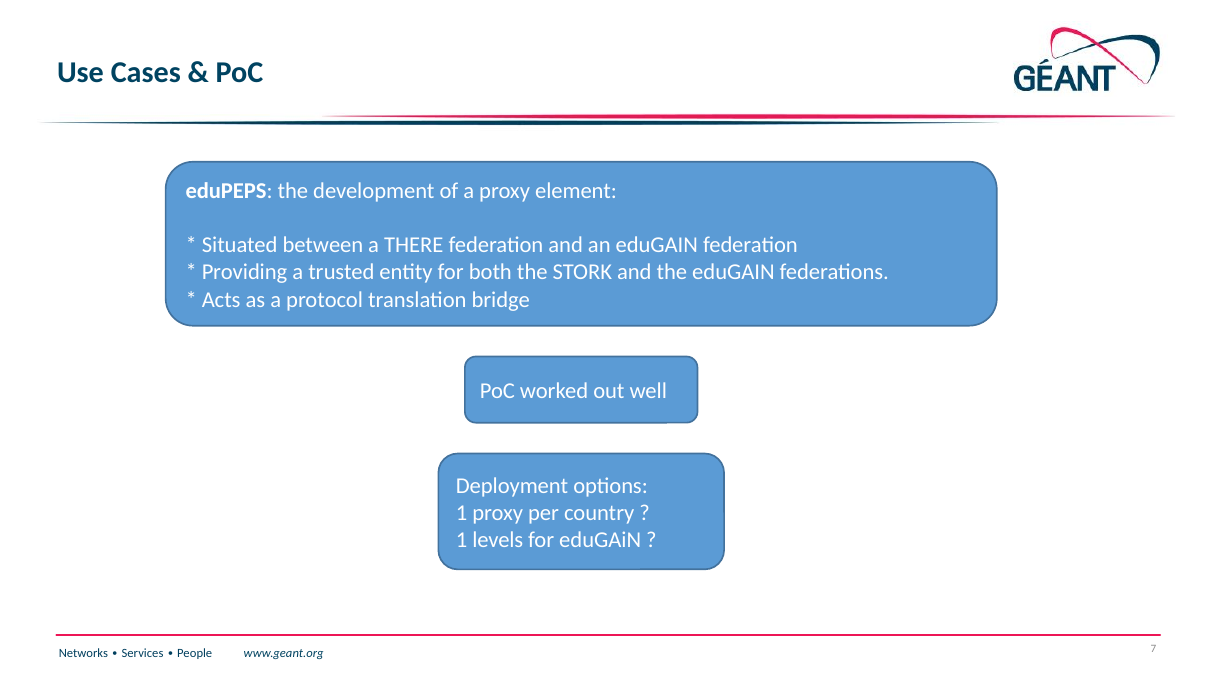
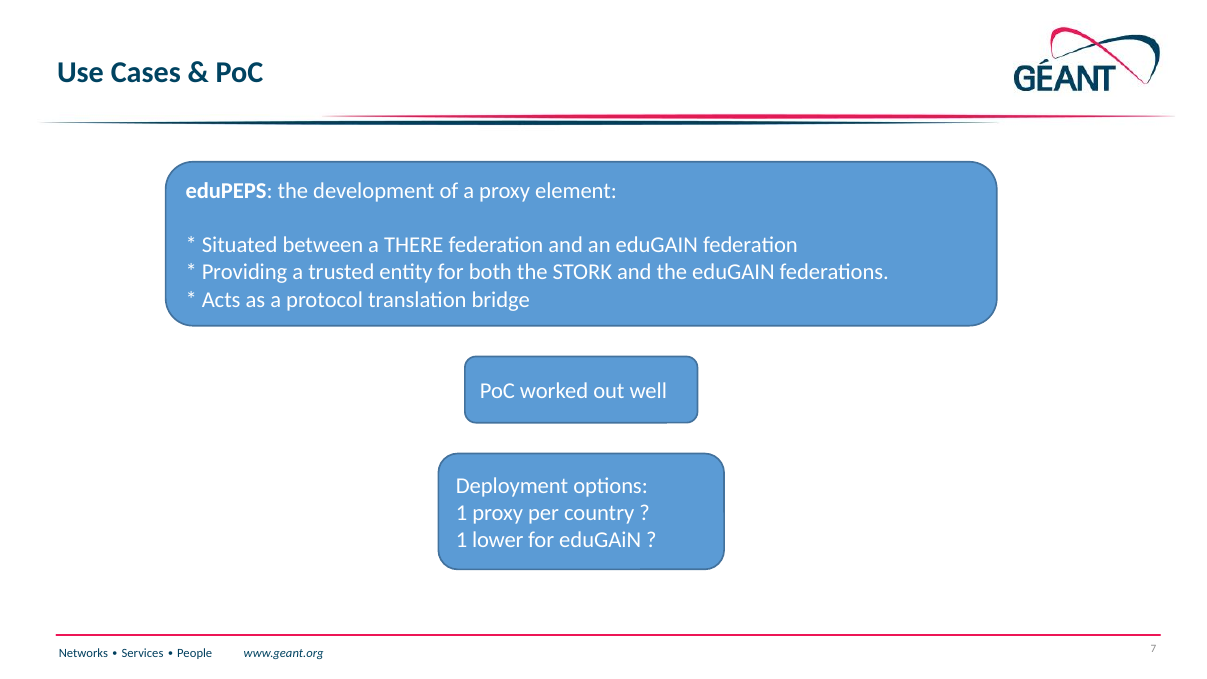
levels: levels -> lower (498, 540)
